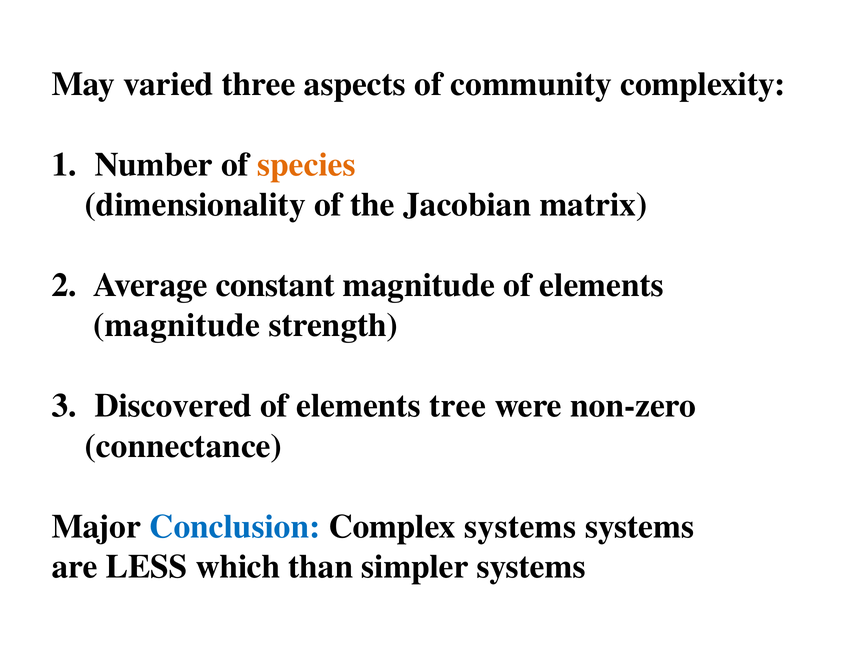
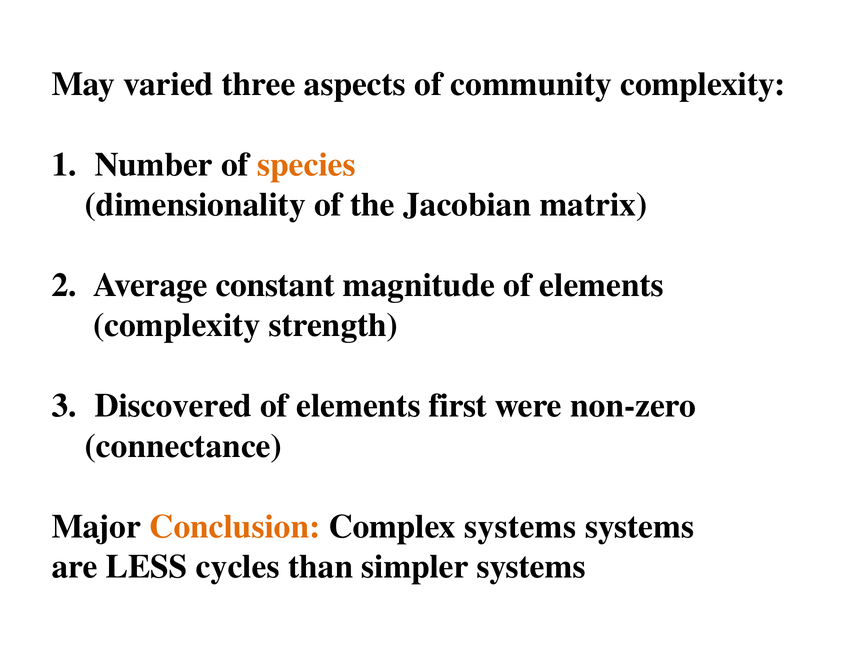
magnitude: magnitude -> complexity (177, 325)
tree: tree -> first (458, 406)
Conclusion colour: blue -> orange (235, 526)
which: which -> cycles (238, 566)
